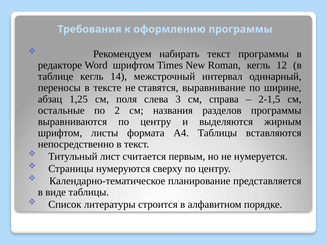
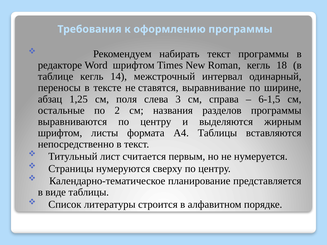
12: 12 -> 18 (282, 65)
2-1,5: 2-1,5 -> 6-1,5 (269, 99)
